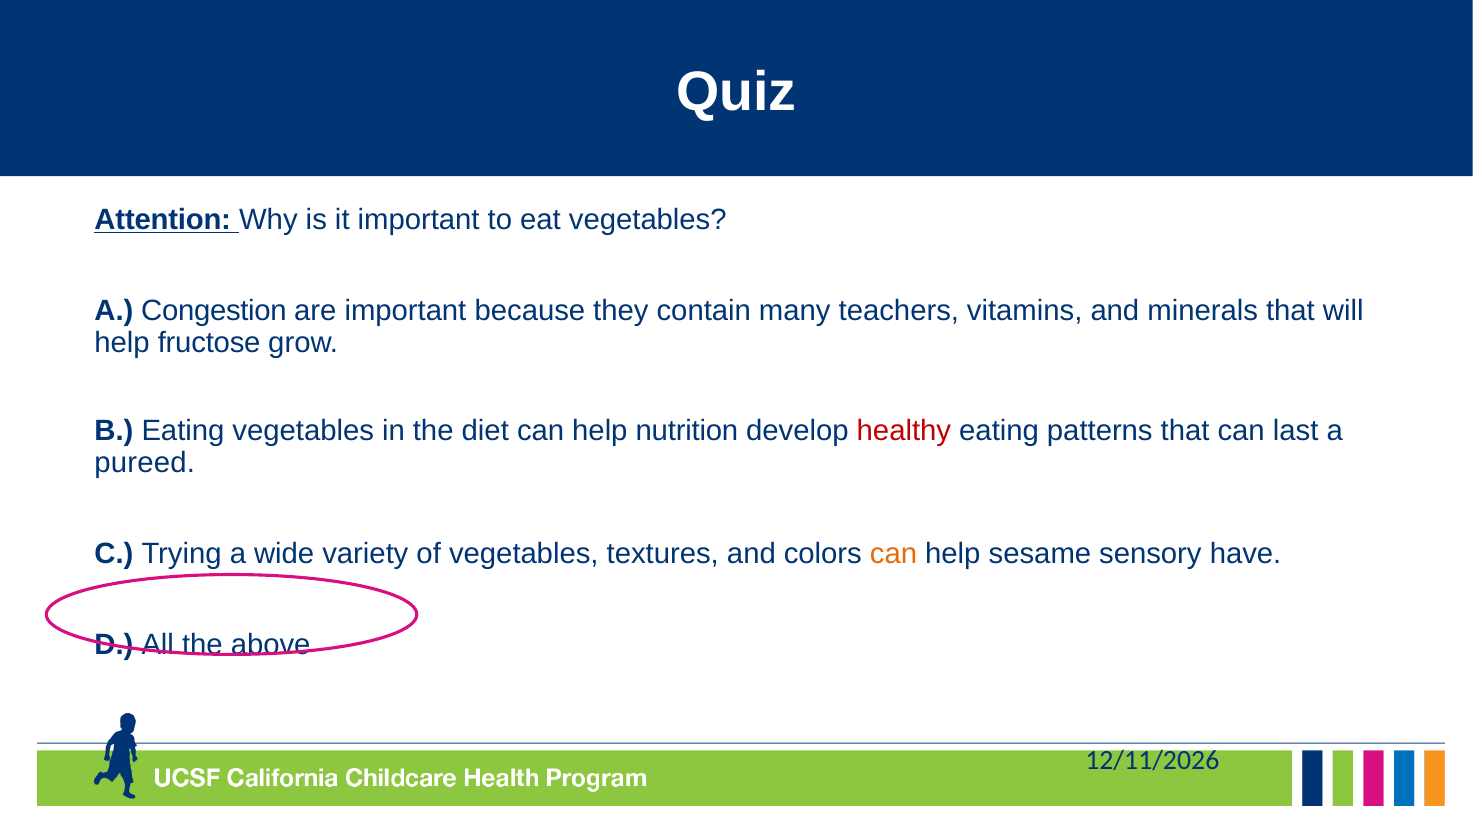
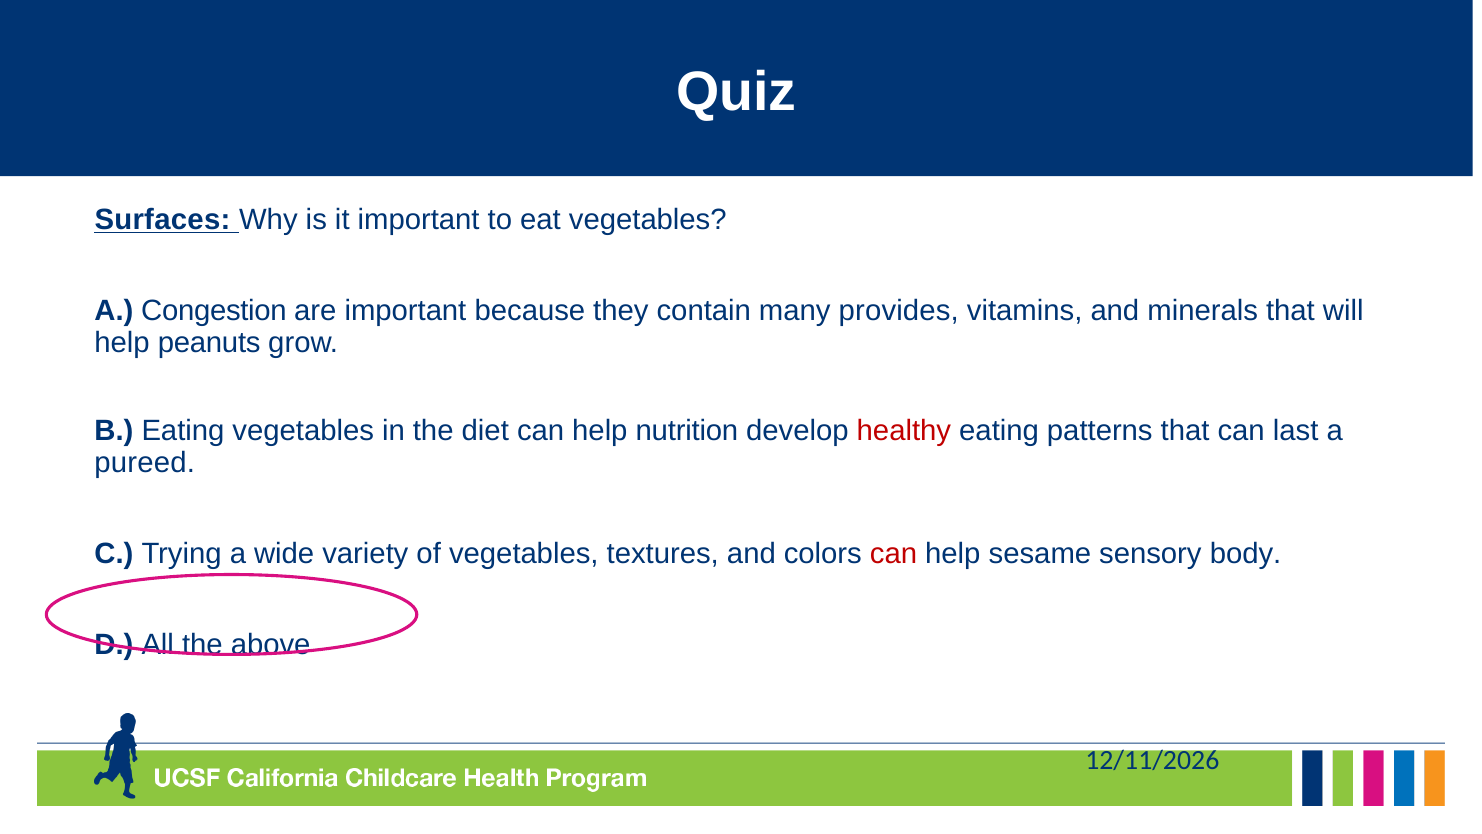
Attention: Attention -> Surfaces (162, 220)
teachers: teachers -> provides (899, 311)
fructose: fructose -> peanuts (209, 343)
can colour: orange -> red (894, 553)
have: have -> body (1246, 553)
